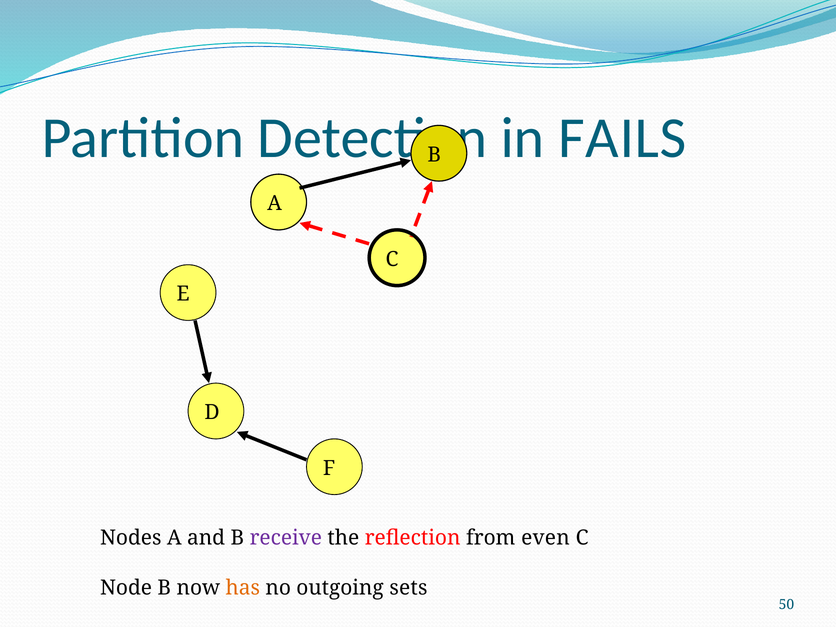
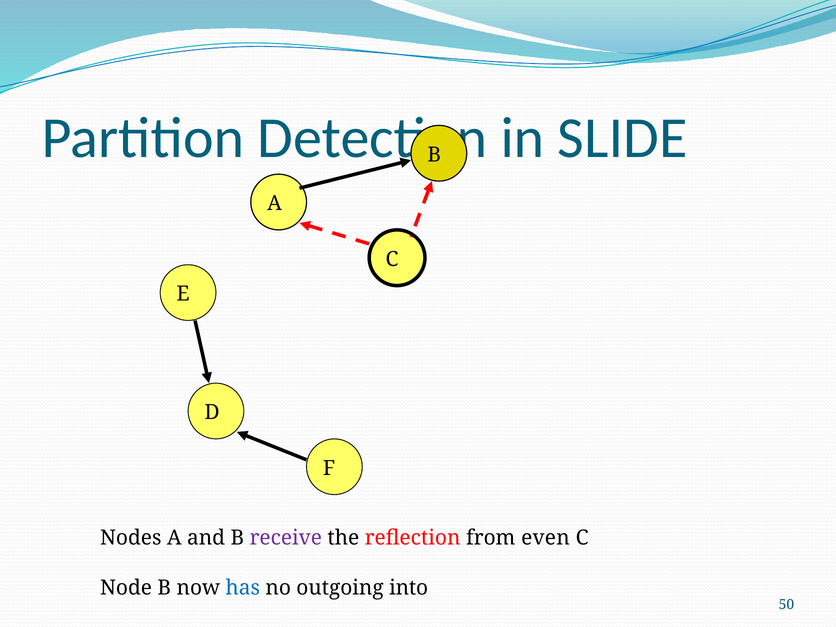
FAILS: FAILS -> SLIDE (622, 138)
has colour: orange -> blue (243, 588)
sets: sets -> into (409, 588)
